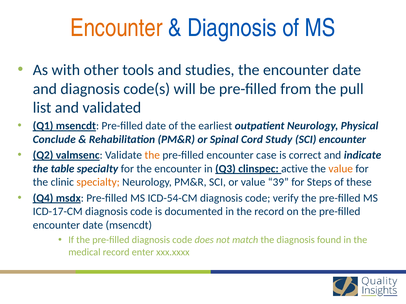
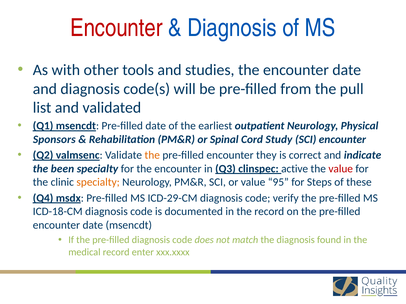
Encounter colour: orange -> red (116, 28)
Conclude: Conclude -> Sponsors (54, 140)
case: case -> they (266, 155)
table: table -> been (62, 169)
value colour: orange -> red (341, 169)
39: 39 -> 95 (278, 183)
ICD-54-CM: ICD-54-CM -> ICD-29-CM (173, 198)
ICD-17-CM: ICD-17-CM -> ICD-18-CM (58, 212)
